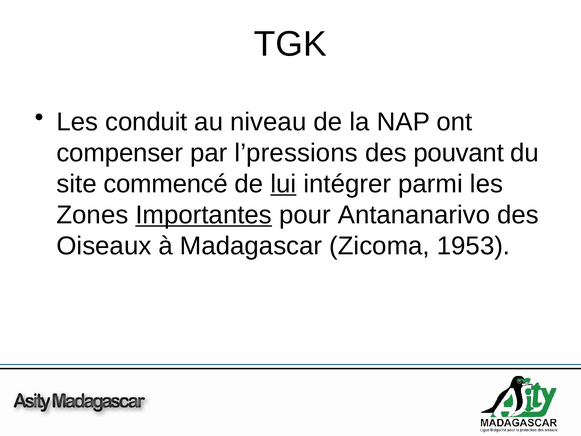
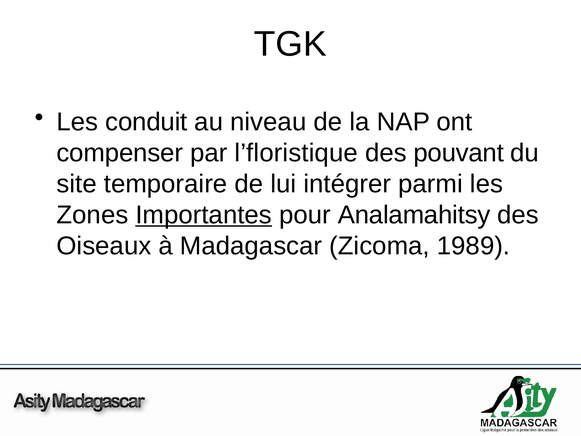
l’pressions: l’pressions -> l’floristique (296, 153)
commencé: commencé -> temporaire (166, 184)
lui underline: present -> none (283, 184)
Antananarivo: Antananarivo -> Analamahitsy (414, 215)
1953: 1953 -> 1989 (474, 246)
